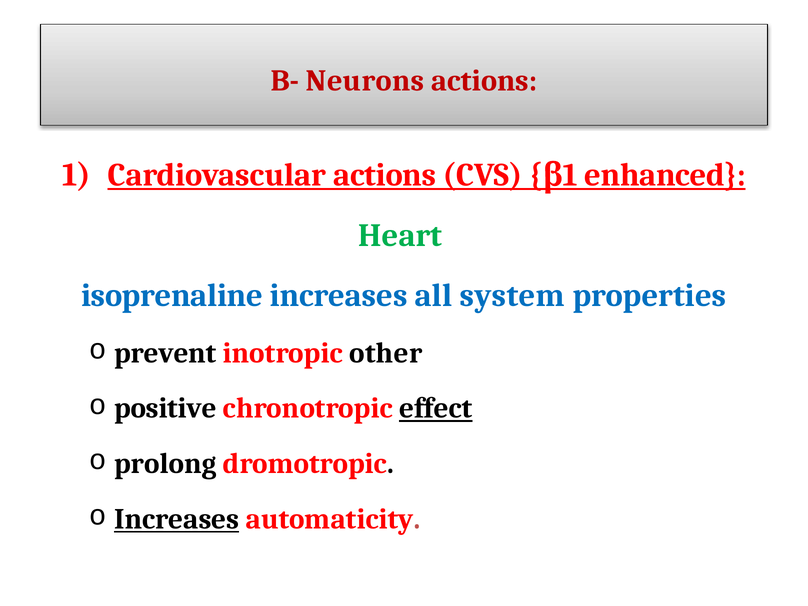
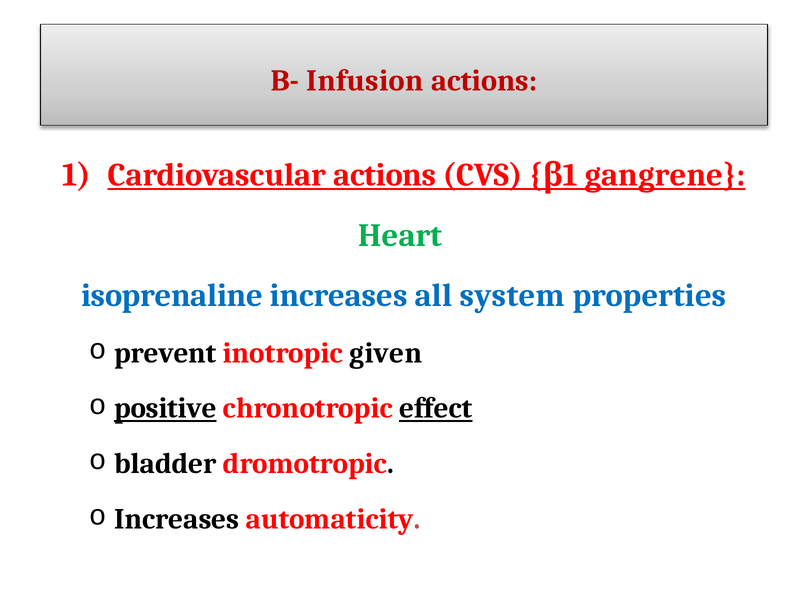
Neurons: Neurons -> Infusion (365, 80)
enhanced: enhanced -> gangrene (665, 175)
other: other -> given (386, 353)
positive underline: none -> present (165, 408)
prolong: prolong -> bladder (165, 464)
Increases underline: present -> none (177, 519)
